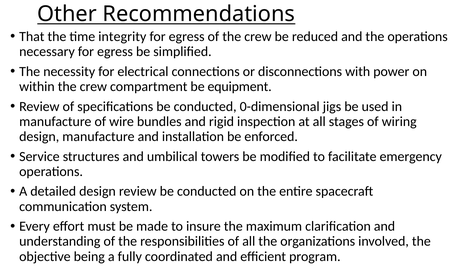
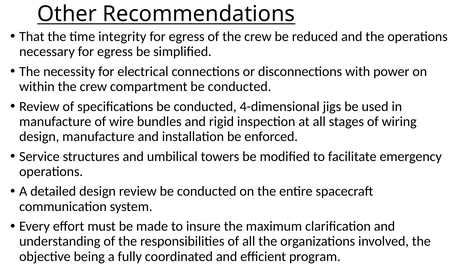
compartment be equipment: equipment -> conducted (240, 86)
0-dimensional: 0-dimensional -> 4-dimensional (280, 106)
